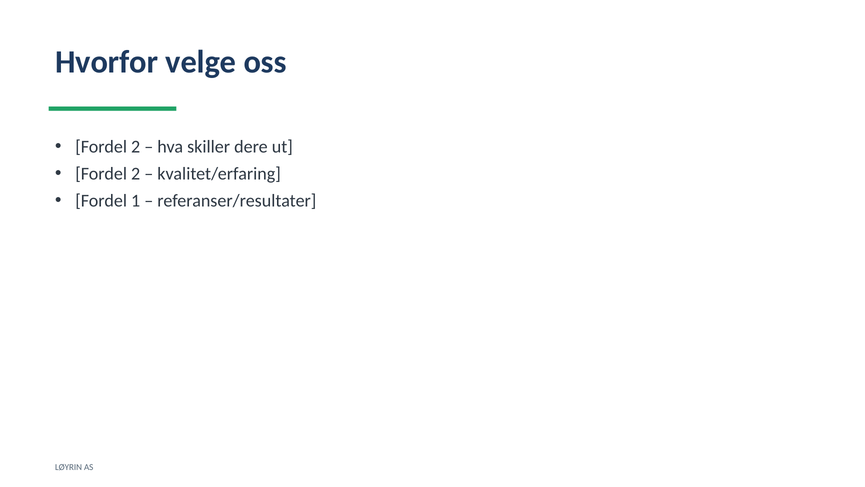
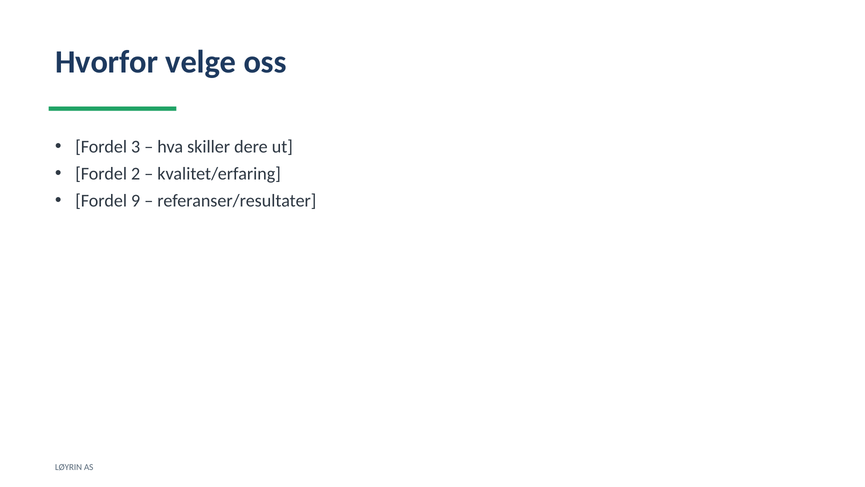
2: 2 -> 3 (136, 147)
1: 1 -> 9 (136, 201)
